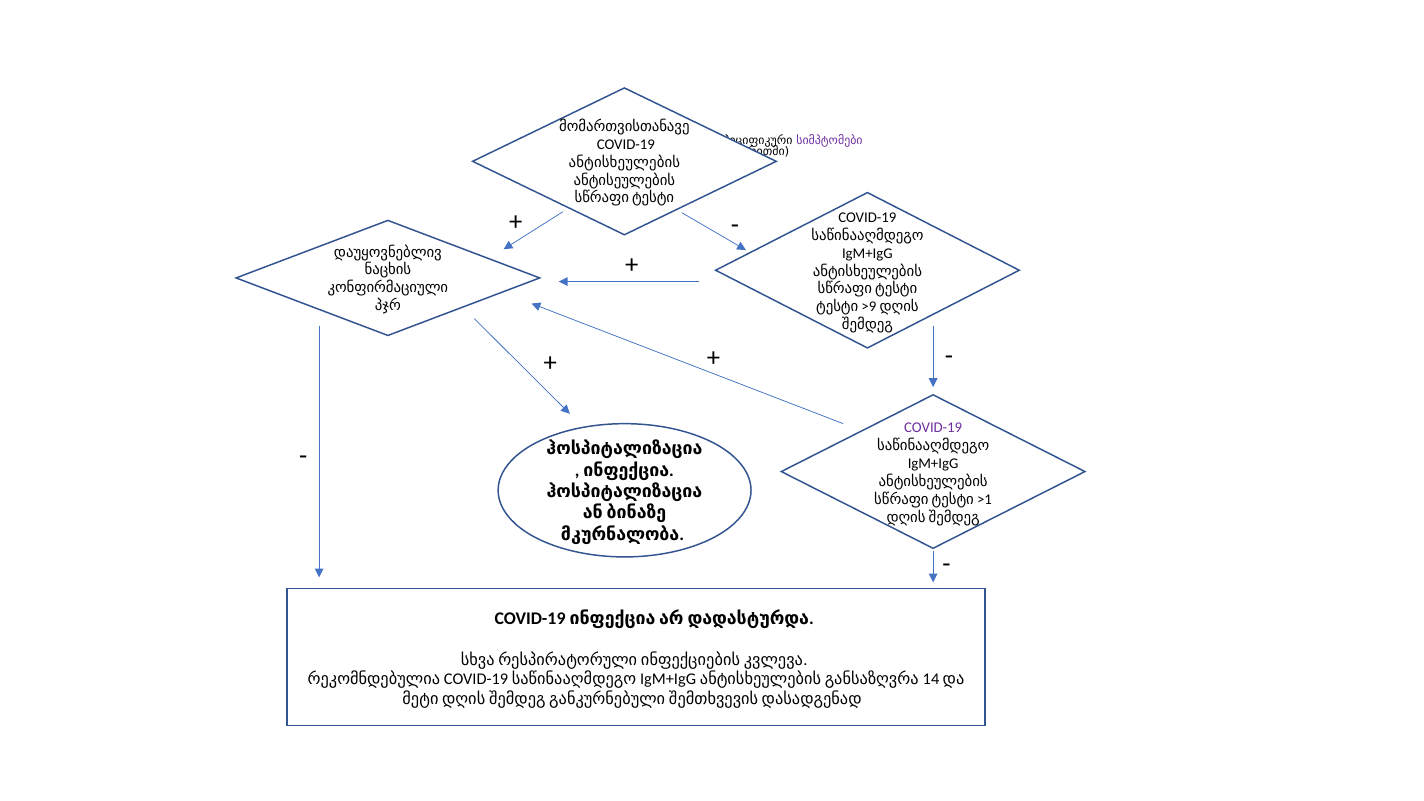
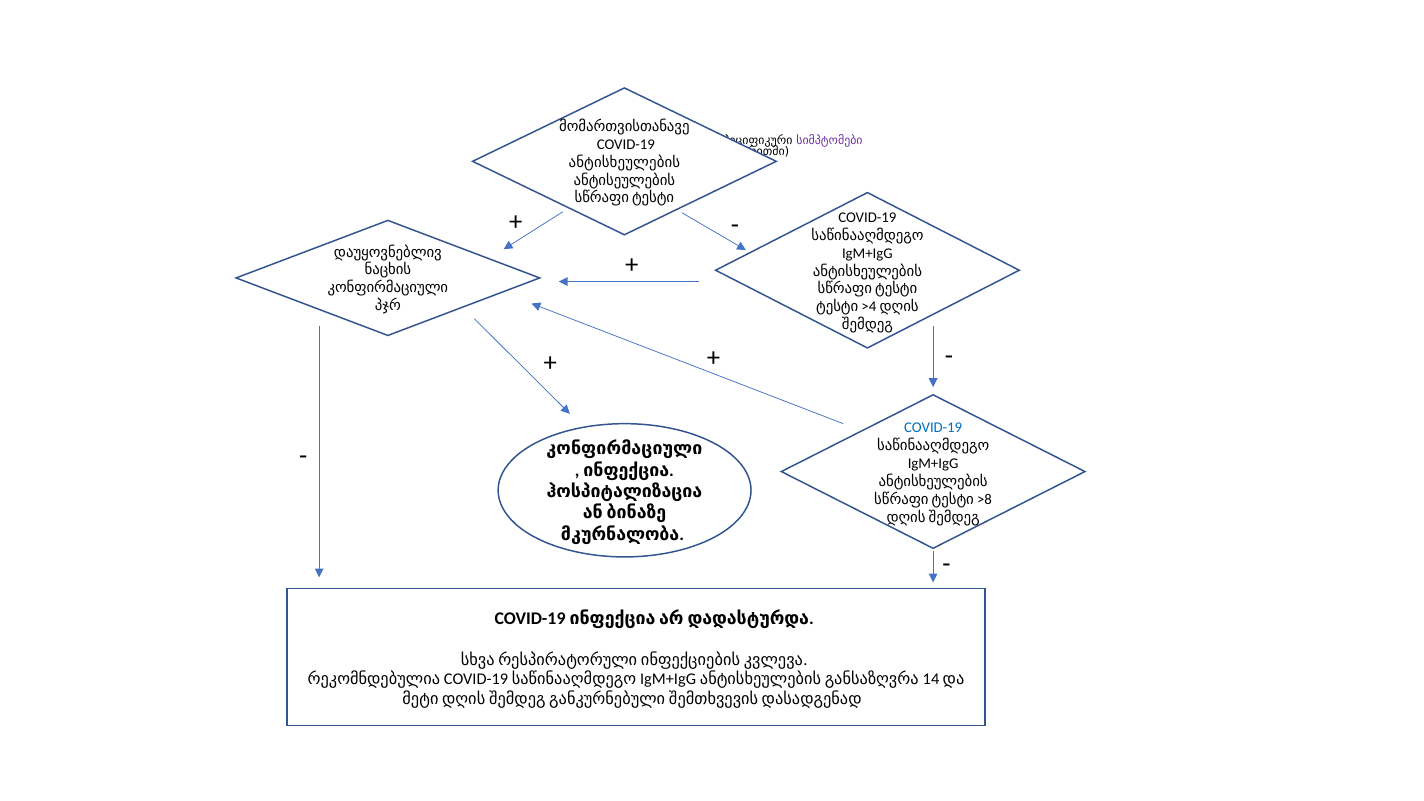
>9: >9 -> >4 (869, 307)
COVID-19 colour: purple -> blue (933, 428)
ჰოსპიტალიზაცია: ჰოსპიტალიზაცია -> კონფირმაციული (624, 449)
>1: >1 -> >8 (985, 499)
